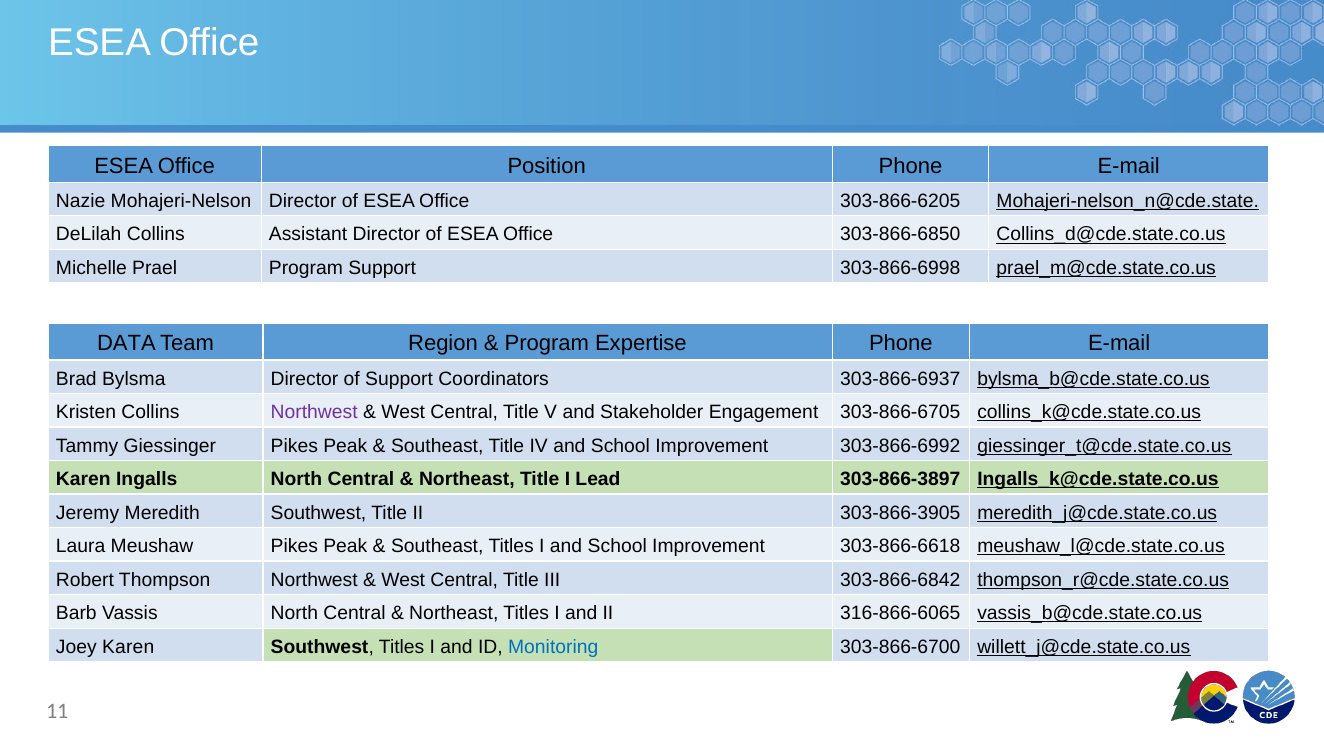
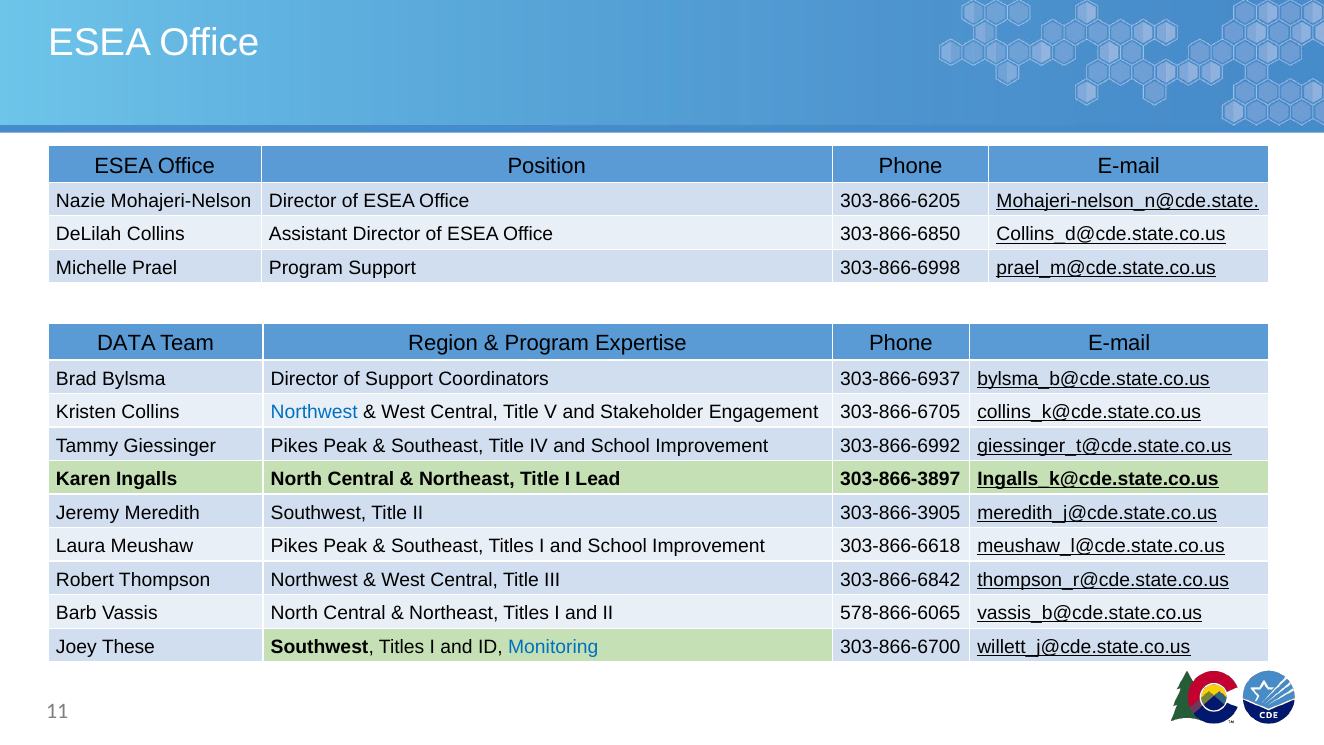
Northwest colour: purple -> blue (314, 412)
316-866-6065: 316-866-6065 -> 578-866-6065 (900, 613)
Joey Karen: Karen -> These (128, 647)
